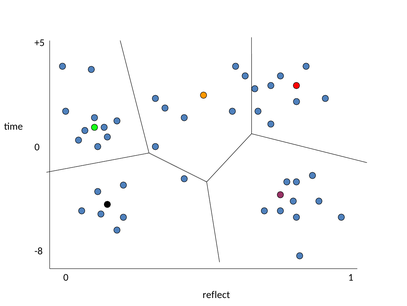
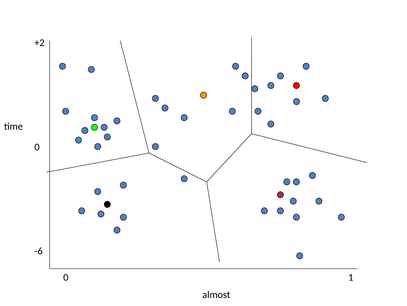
+5: +5 -> +2 (40, 43)
-8: -8 -> -6 (39, 251)
reflect: reflect -> almost (216, 294)
